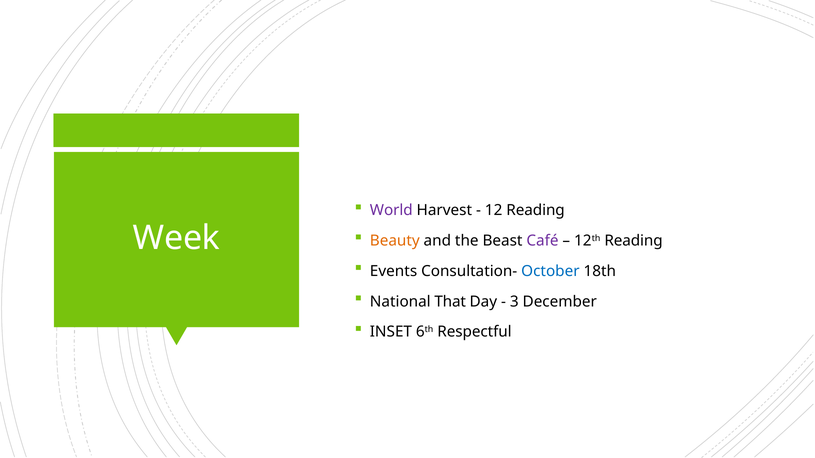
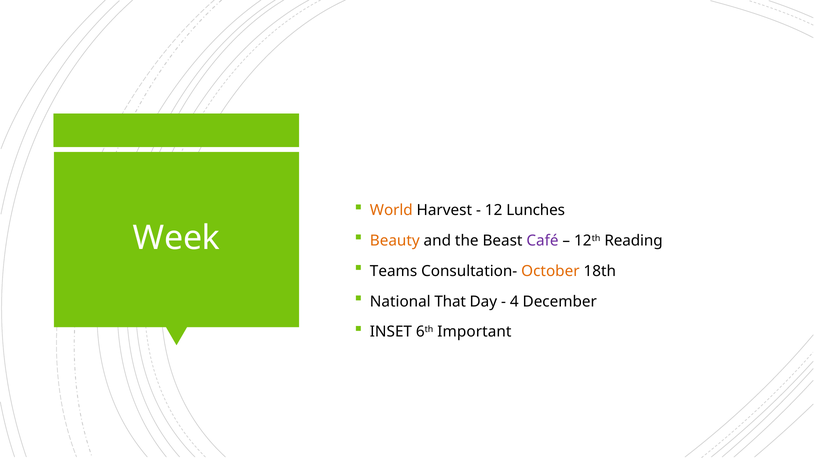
World colour: purple -> orange (391, 210)
12 Reading: Reading -> Lunches (536, 210)
Events: Events -> Teams (394, 271)
October colour: blue -> orange (550, 271)
3: 3 -> 4 (514, 302)
Respectful: Respectful -> Important (474, 332)
